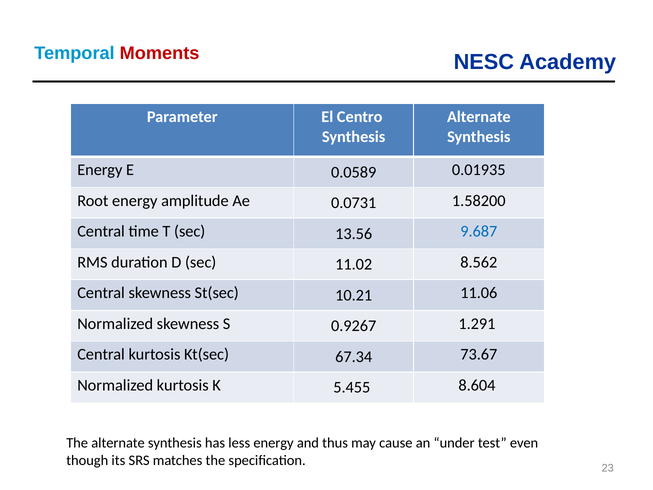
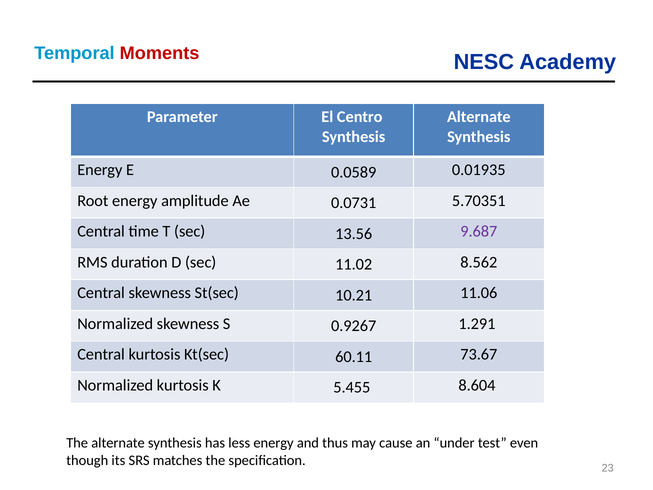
1.58200: 1.58200 -> 5.70351 (479, 201)
9.687 colour: blue -> purple (479, 231)
67.34: 67.34 -> 60.11 (354, 357)
